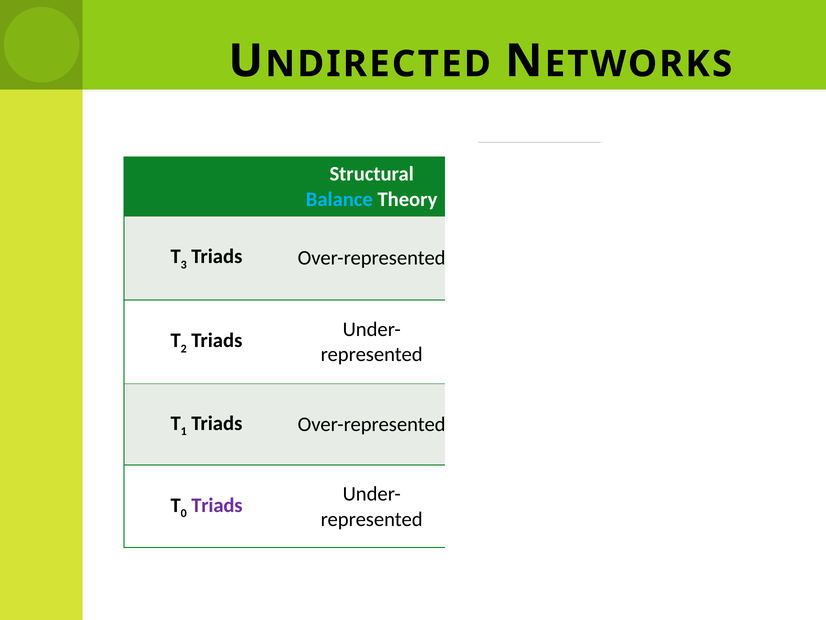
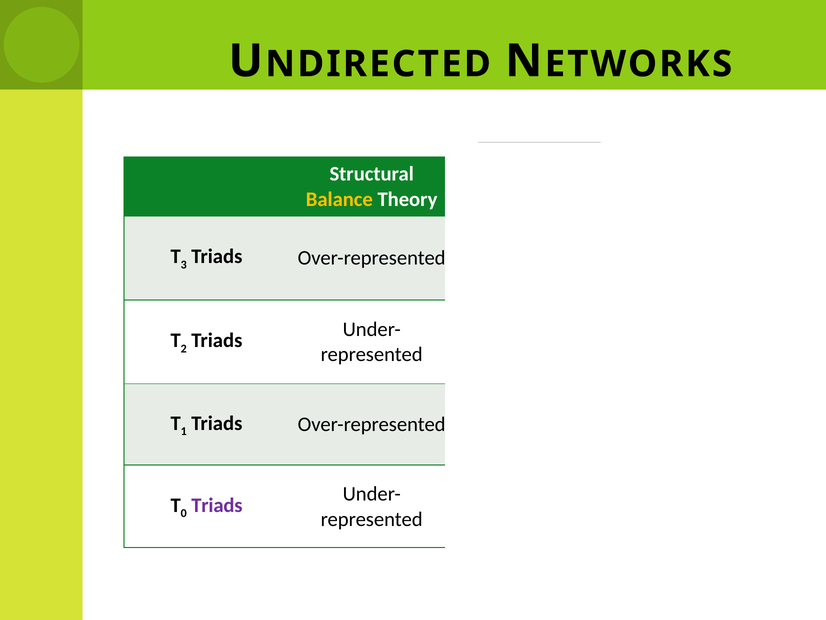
Balance colour: light blue -> yellow (339, 199)
